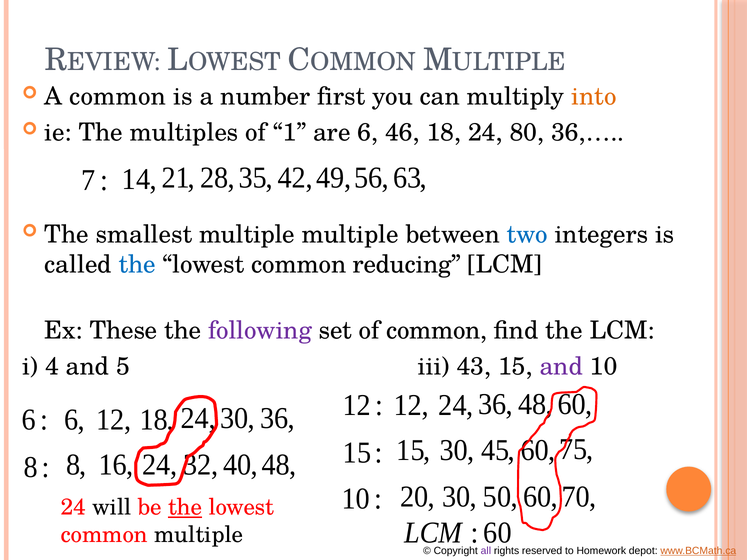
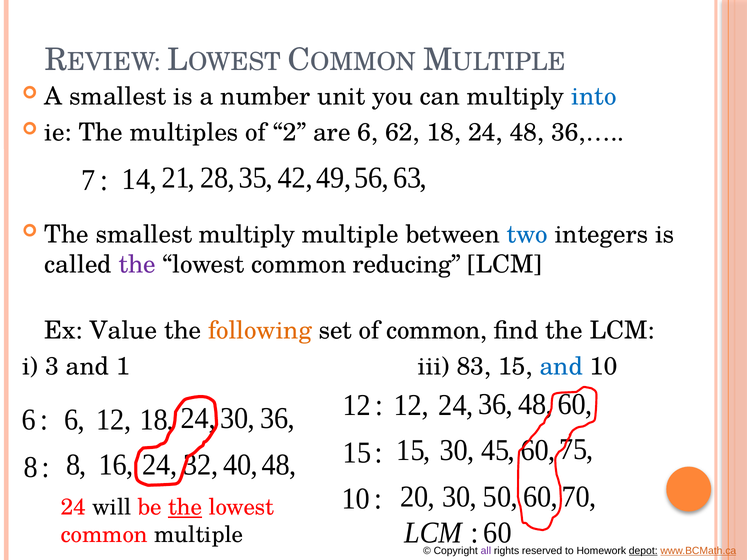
A common: common -> smallest (118, 96)
first: first -> unit (341, 96)
into colour: orange -> blue (594, 96)
1: 1 -> 2 (290, 133)
46: 46 -> 62 (402, 133)
80: 80 -> 48 (527, 133)
smallest multiple: multiple -> multiply (247, 235)
the colour: blue -> purple (137, 265)
These: These -> Value (123, 331)
following colour: purple -> orange (260, 331)
4: 4 -> 3 (52, 367)
5: 5 -> 1 (123, 367)
43: 43 -> 83 (474, 367)
and colour: purple -> blue (561, 367)
depot underline: none -> present (643, 551)
